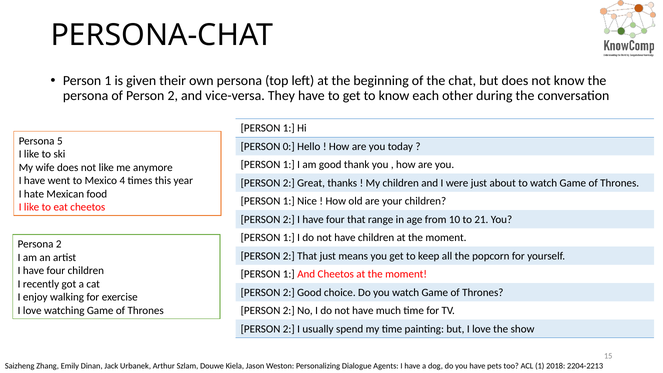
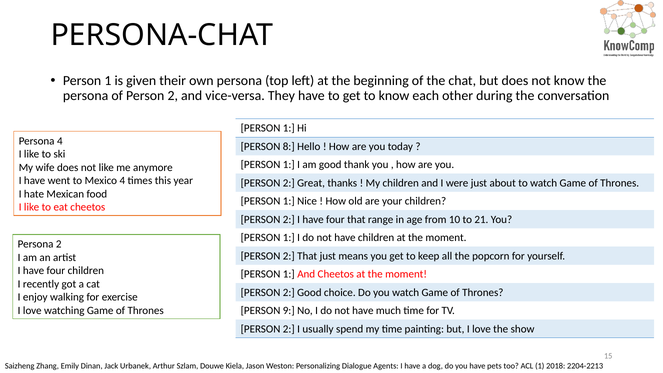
Persona 5: 5 -> 4 (60, 141)
0: 0 -> 8 (289, 146)
2: 2 -> 9 (289, 311)
